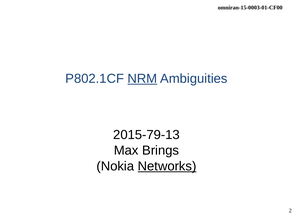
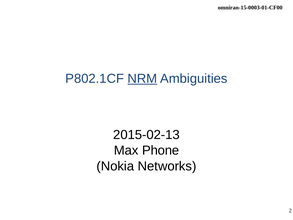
2015-79-13: 2015-79-13 -> 2015-02-13 (146, 135)
Brings: Brings -> Phone (161, 150)
Networks underline: present -> none (167, 166)
